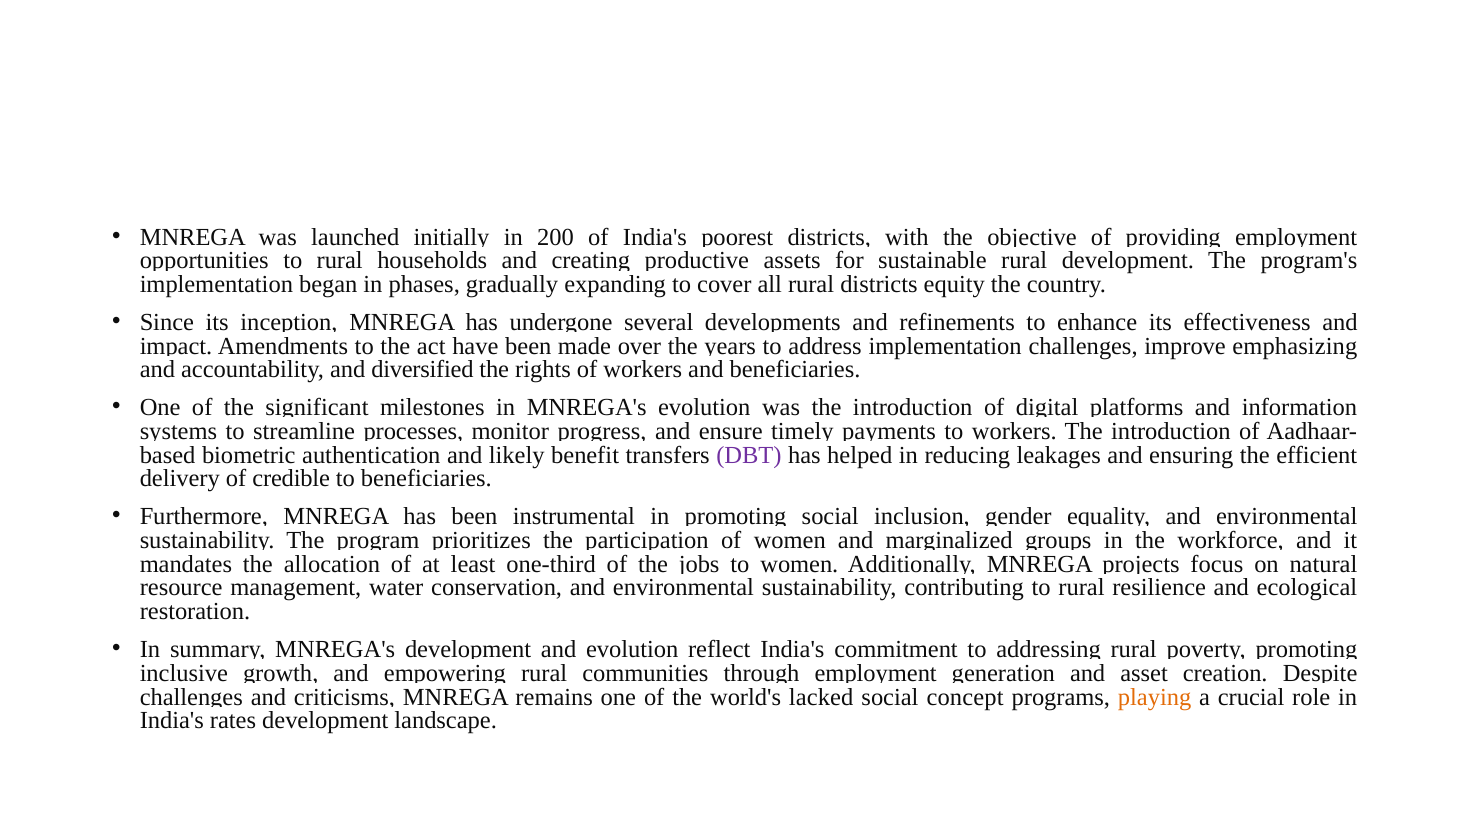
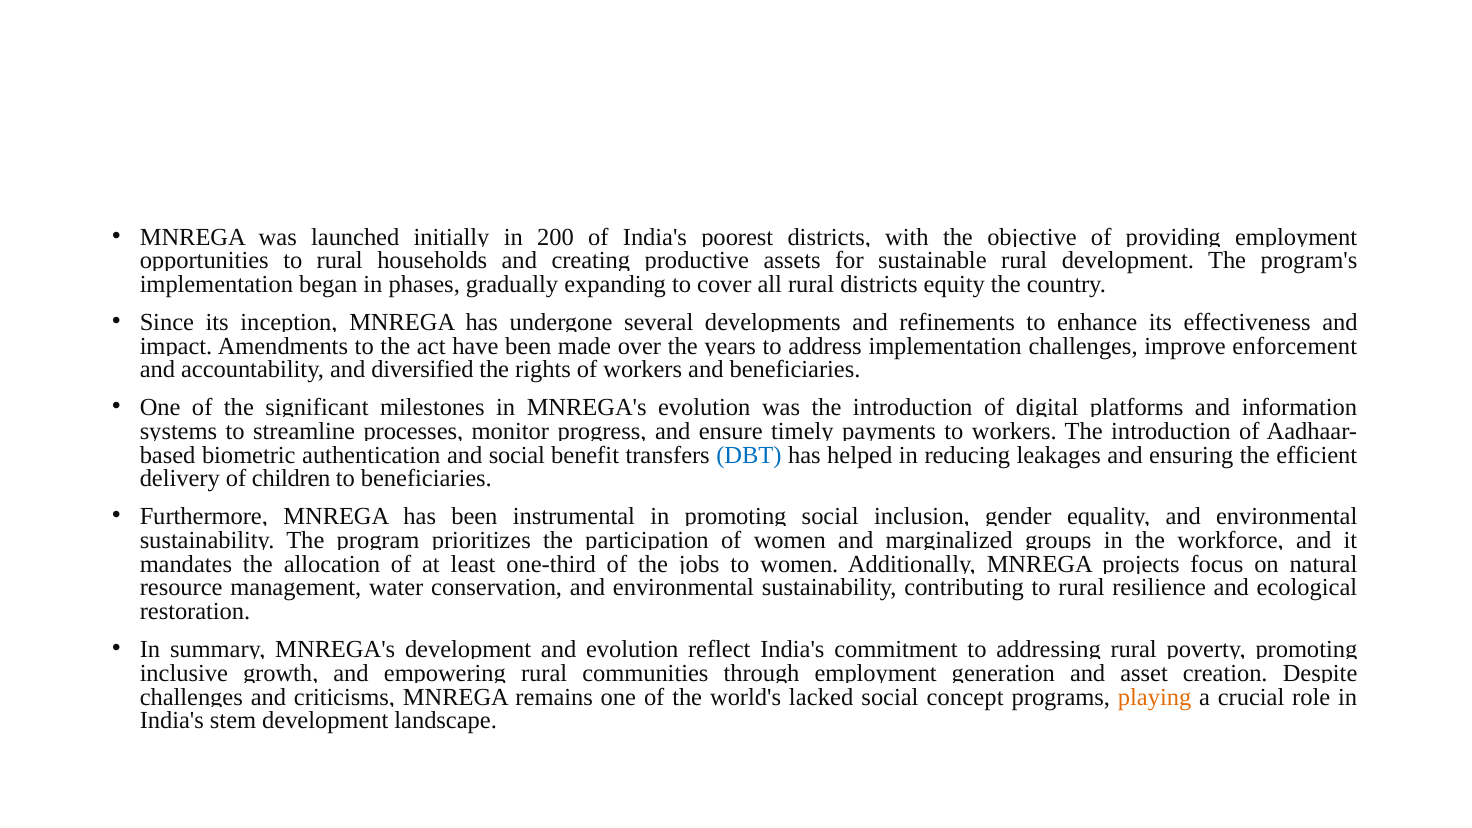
emphasizing: emphasizing -> enforcement (1295, 346)
likely: likely -> social (517, 455)
DBT colour: purple -> blue (749, 455)
credible: credible -> children (291, 479)
rates: rates -> stem (233, 721)
